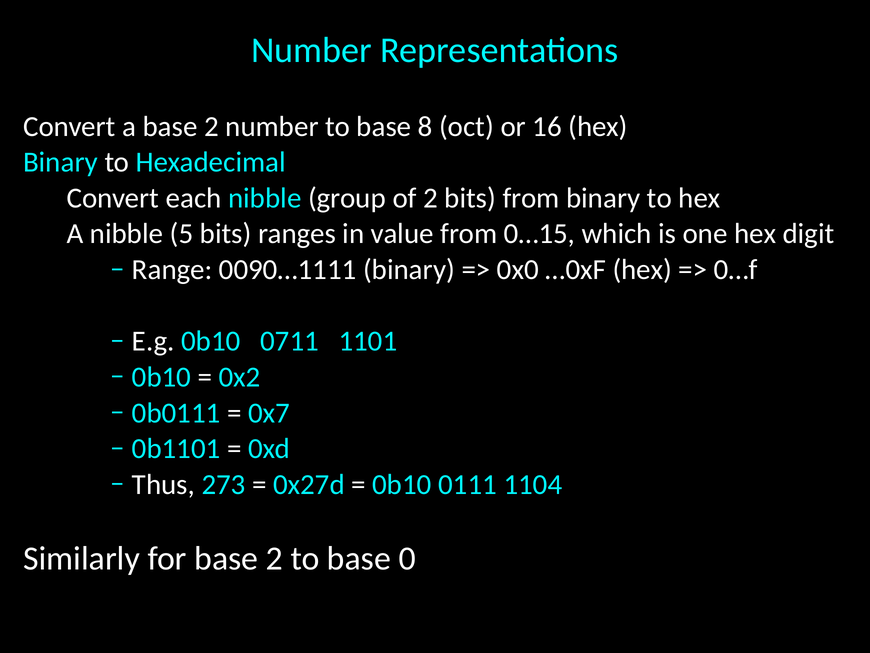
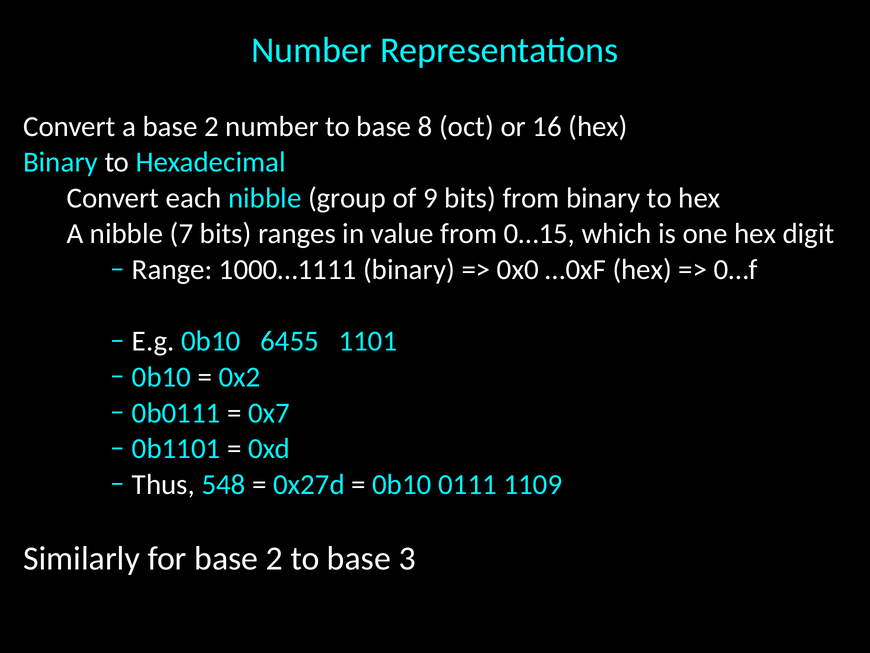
of 2: 2 -> 9 (431, 198)
5: 5 -> 7 (182, 234)
0090…1111: 0090…1111 -> 1000…1111 (288, 270)
0711: 0711 -> 6455 (290, 341)
273: 273 -> 548 (224, 484)
1104: 1104 -> 1109 (533, 484)
0: 0 -> 3 (407, 558)
